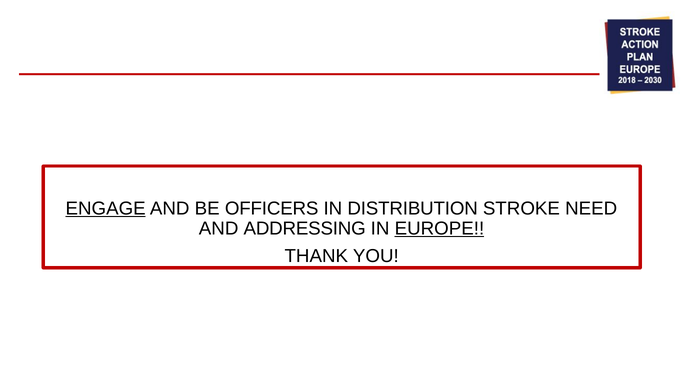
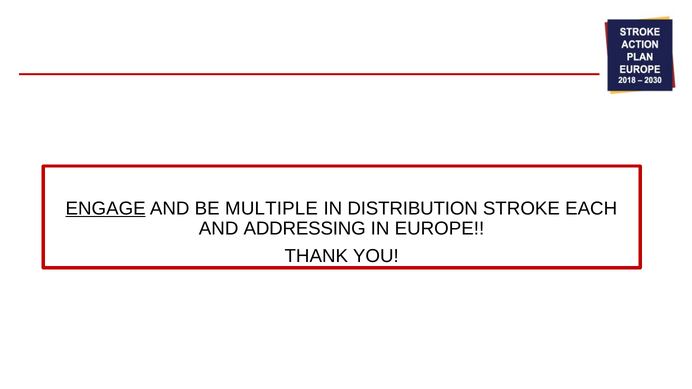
OFFICERS: OFFICERS -> MULTIPLE (272, 208)
NEED: NEED -> EACH (591, 208)
EUROPE underline: present -> none (439, 229)
